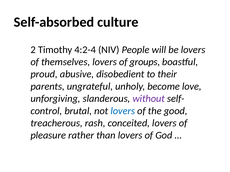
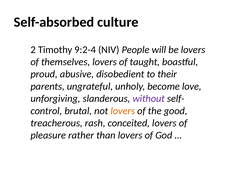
4:2-4: 4:2-4 -> 9:2-4 (85, 50)
groups: groups -> taught (145, 62)
lovers colour: blue -> orange (123, 111)
